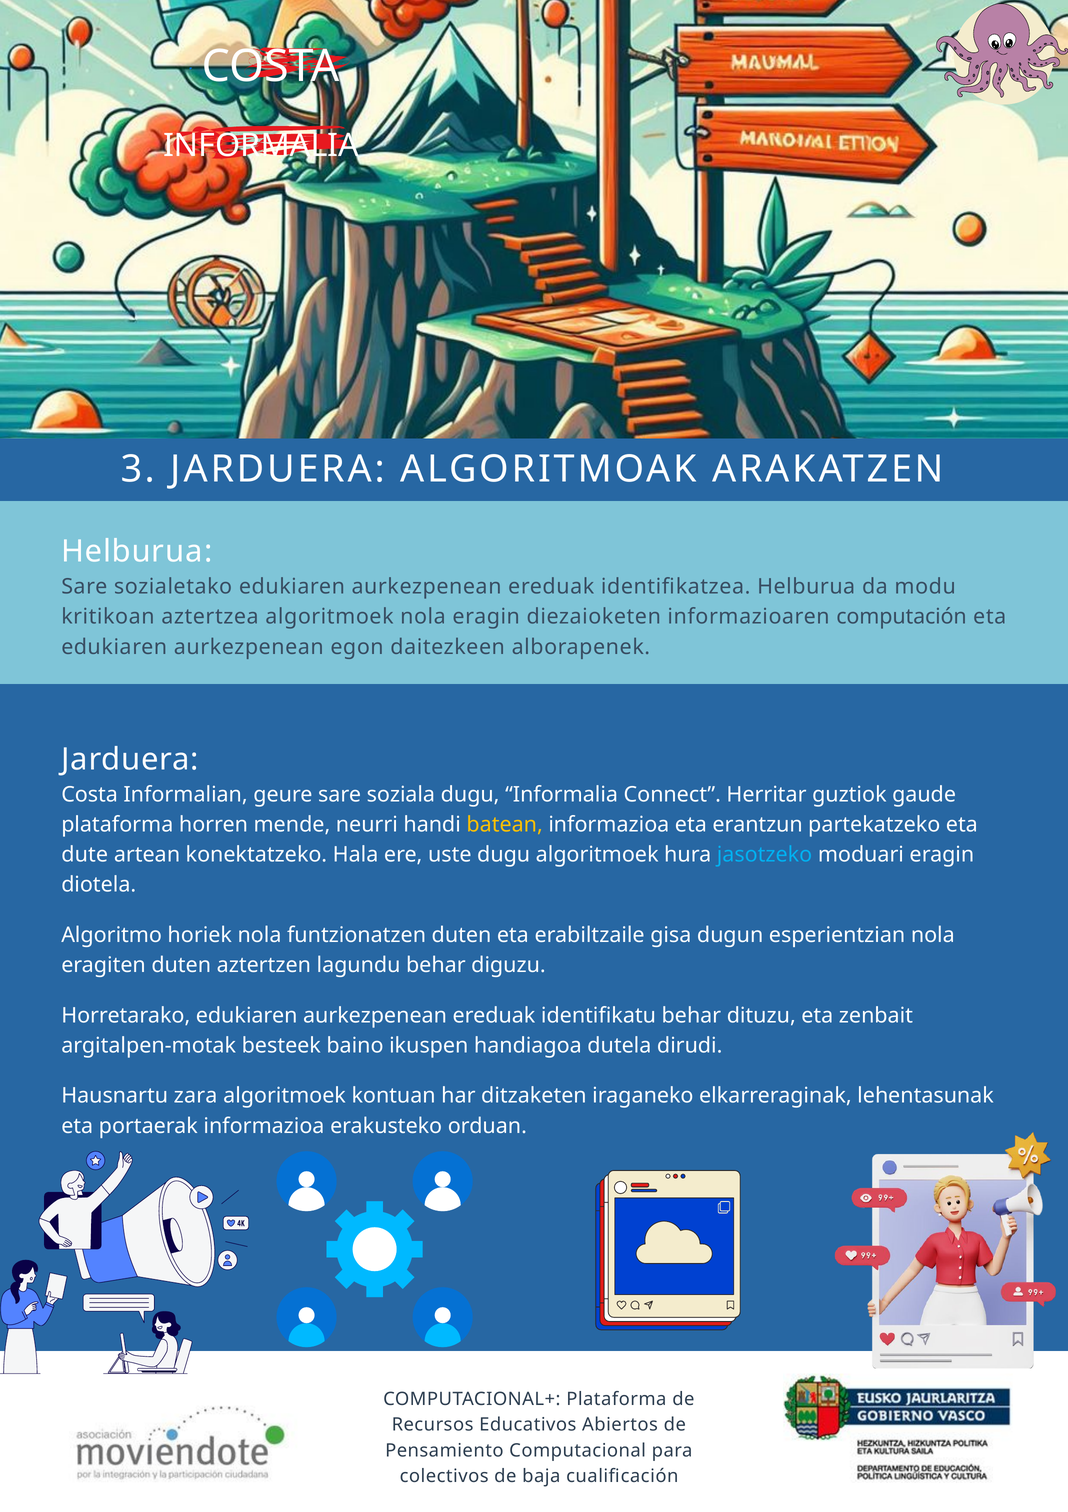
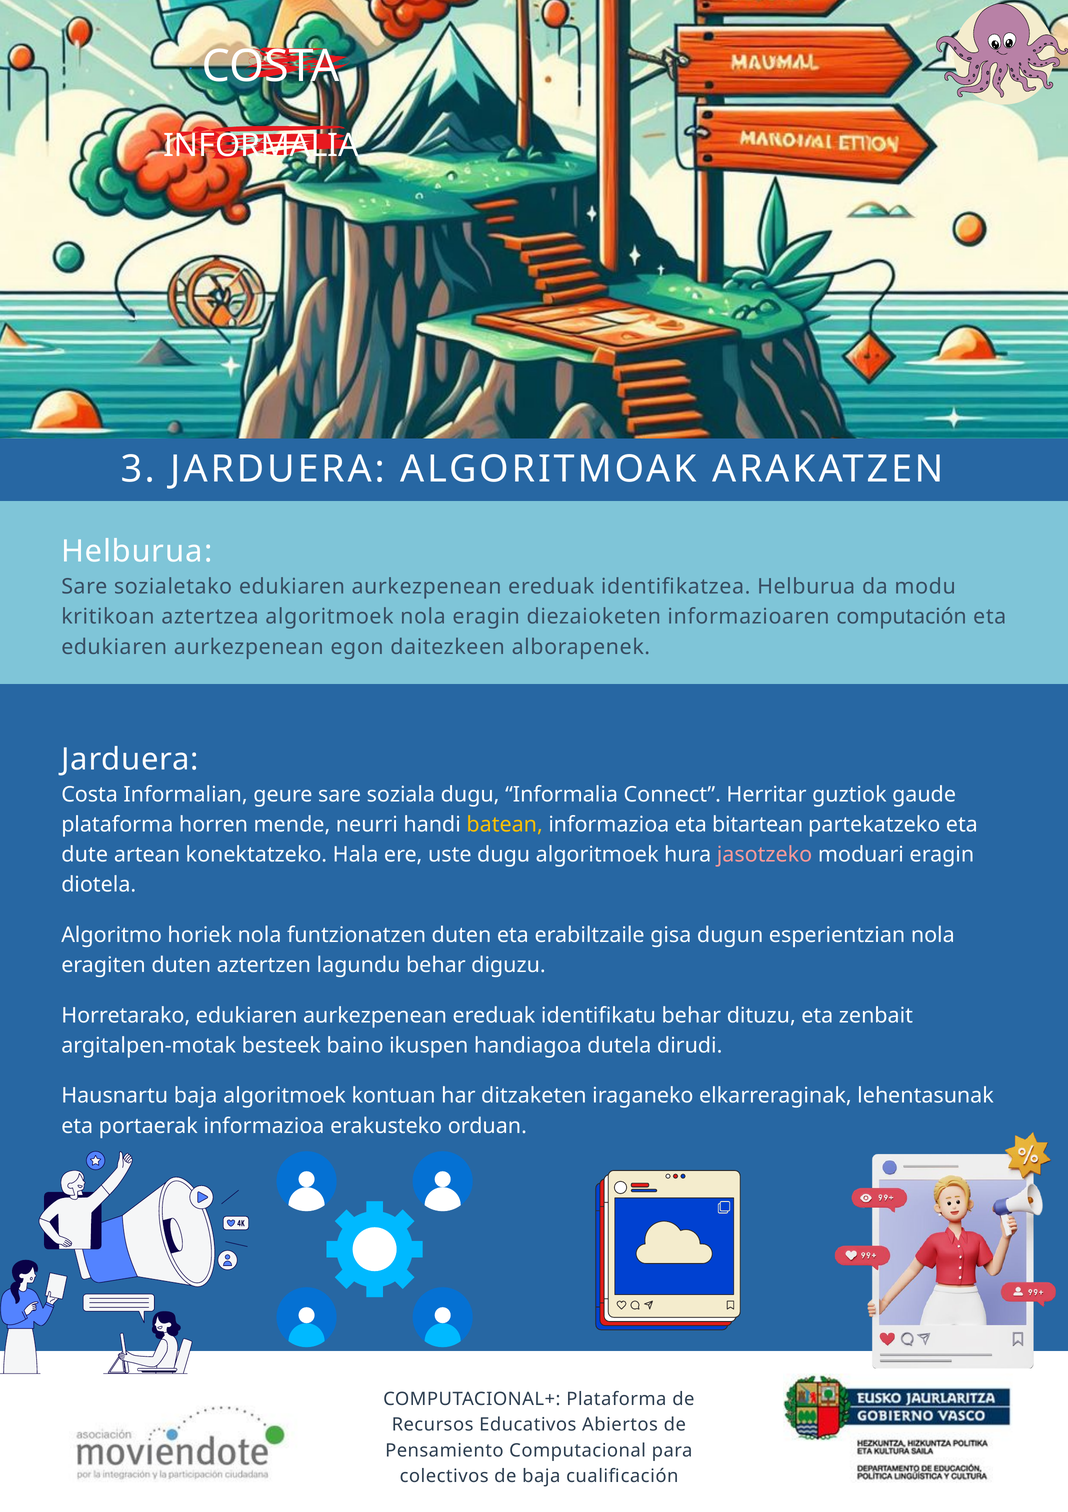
erantzun: erantzun -> bitartean (758, 824)
jasotzeko colour: light blue -> pink (765, 854)
Hausnartu zara: zara -> baja (196, 1095)
